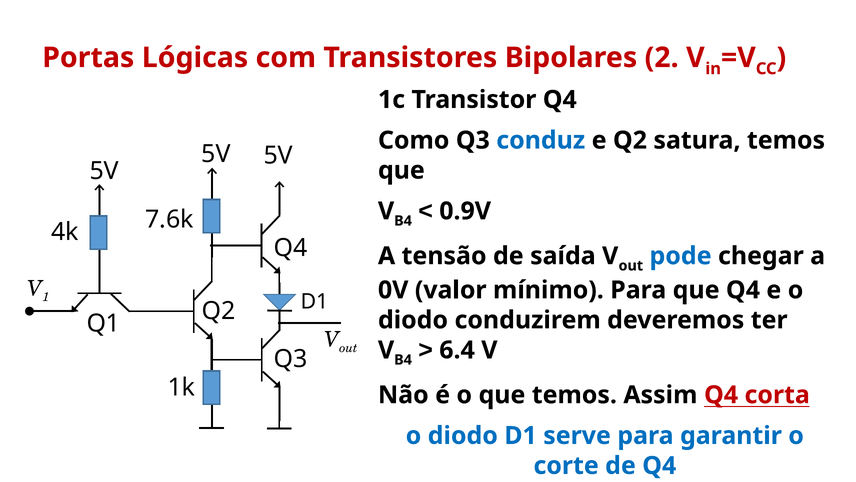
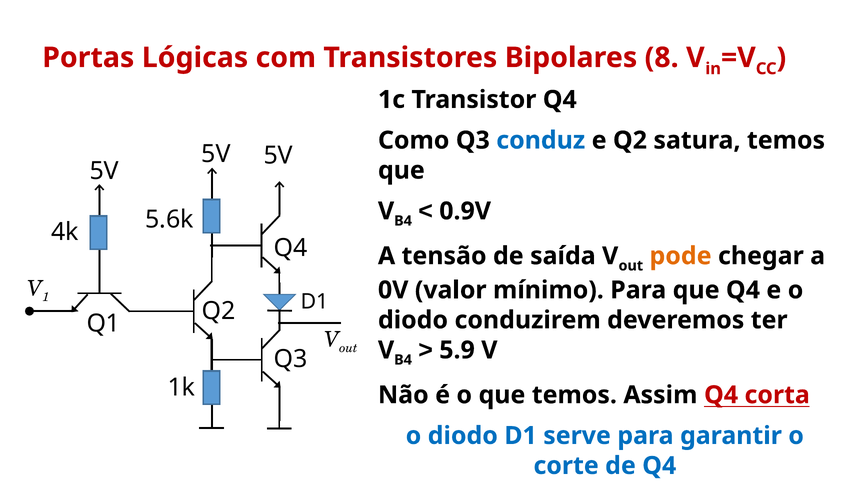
2: 2 -> 8 (662, 58)
7.6k: 7.6k -> 5.6k (169, 219)
pode colour: blue -> orange (681, 256)
6.4: 6.4 -> 5.9 (457, 350)
